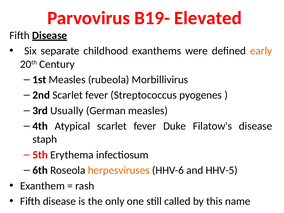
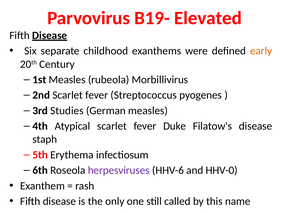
Usually: Usually -> Studies (67, 111)
herpesviruses colour: orange -> purple (119, 170)
HHV-5: HHV-5 -> HHV-0 (222, 170)
